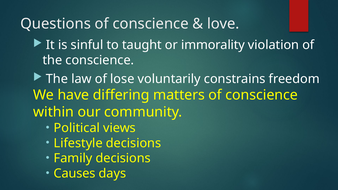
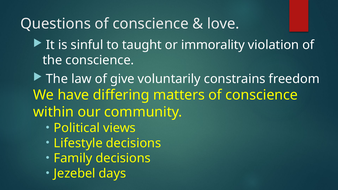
lose: lose -> give (122, 79)
Causes: Causes -> Jezebel (75, 174)
